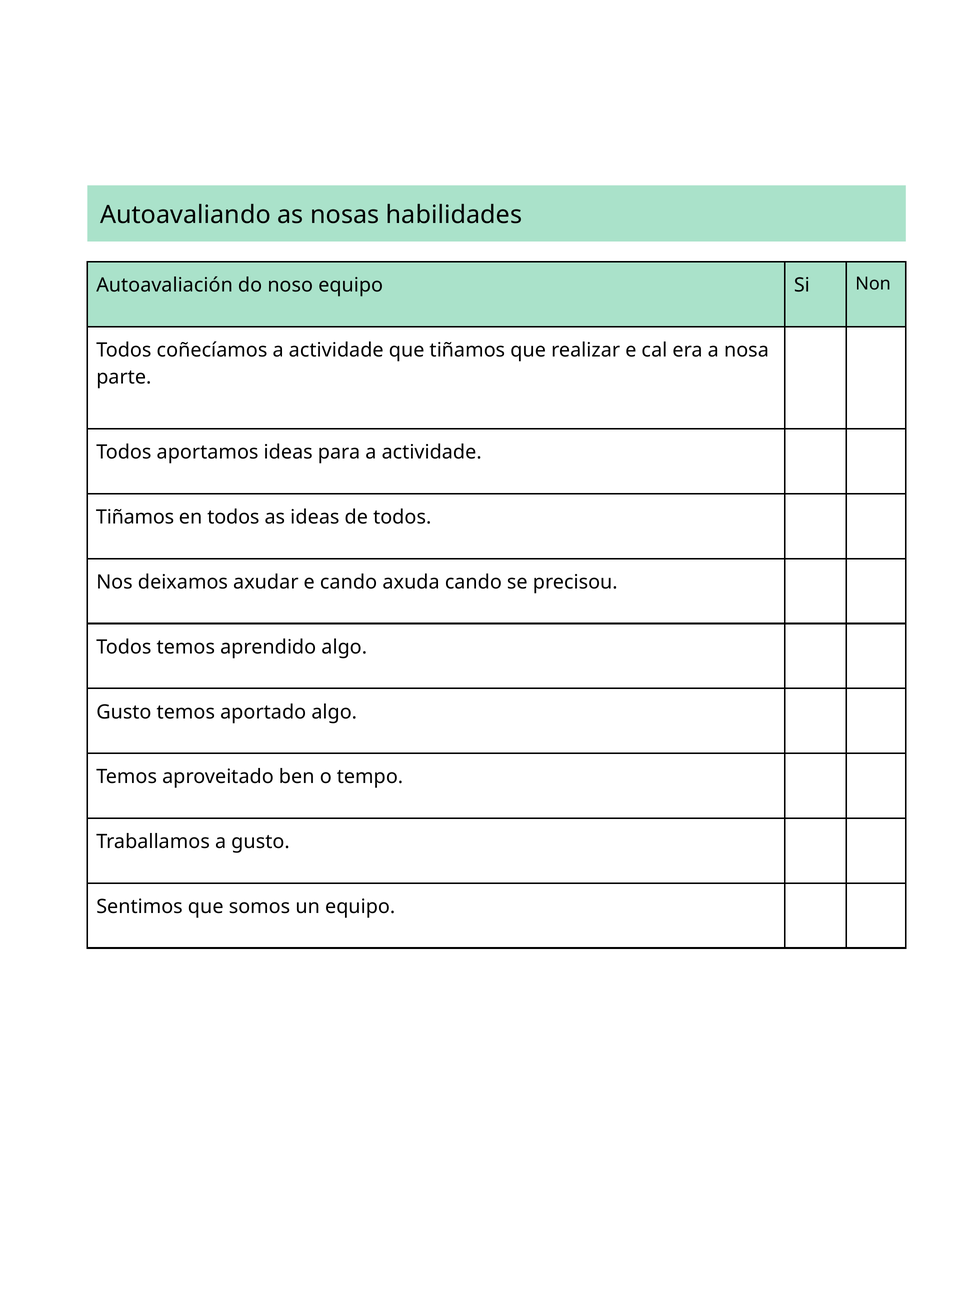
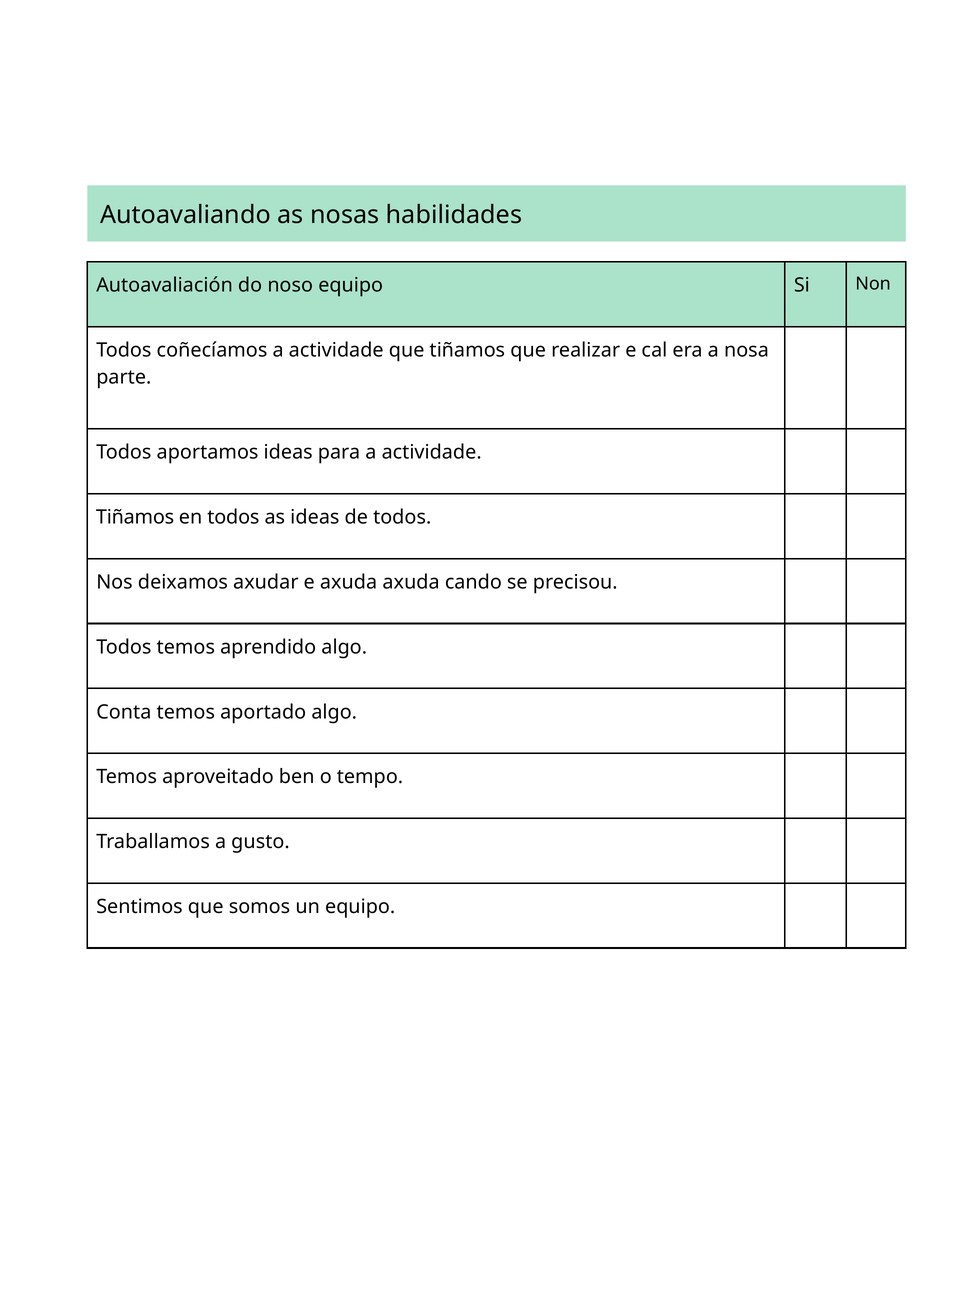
e cando: cando -> axuda (349, 582)
Gusto: Gusto -> Conta (124, 712)
